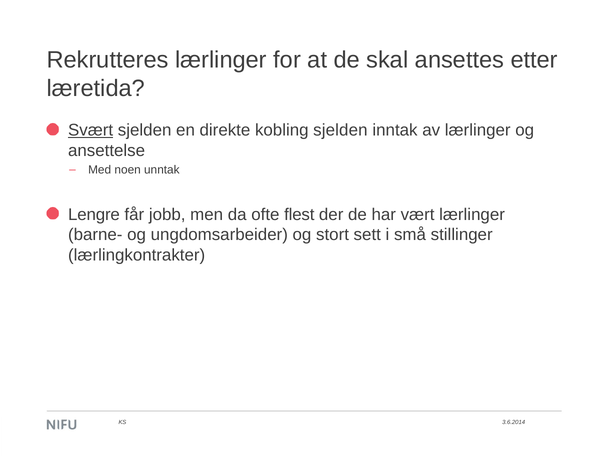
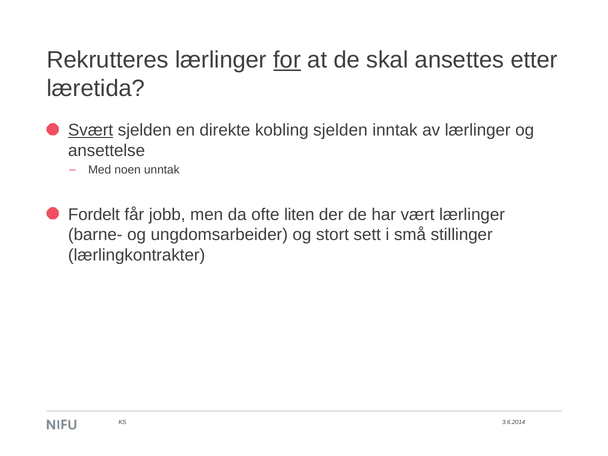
for underline: none -> present (287, 60)
Lengre: Lengre -> Fordelt (94, 214)
flest: flest -> liten (299, 214)
